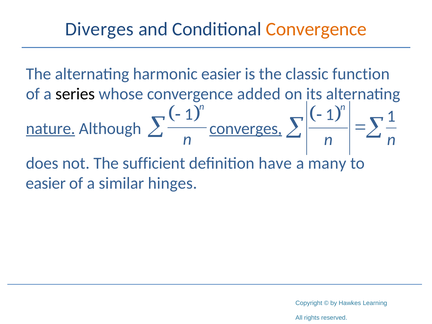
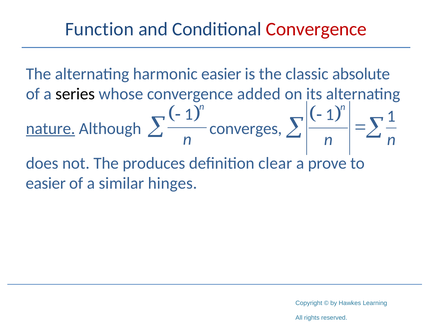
Diverges: Diverges -> Function (99, 29)
Convergence colour: orange -> red (316, 29)
function: function -> absolute (361, 74)
converges underline: present -> none (246, 129)
sufficient: sufficient -> produces (154, 163)
have: have -> clear (275, 163)
many: many -> prove (327, 163)
